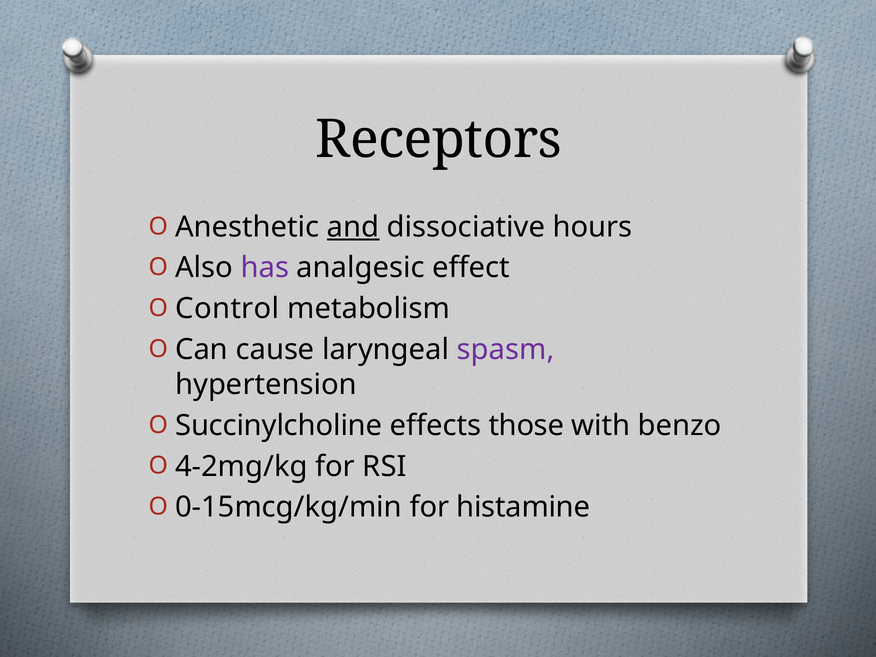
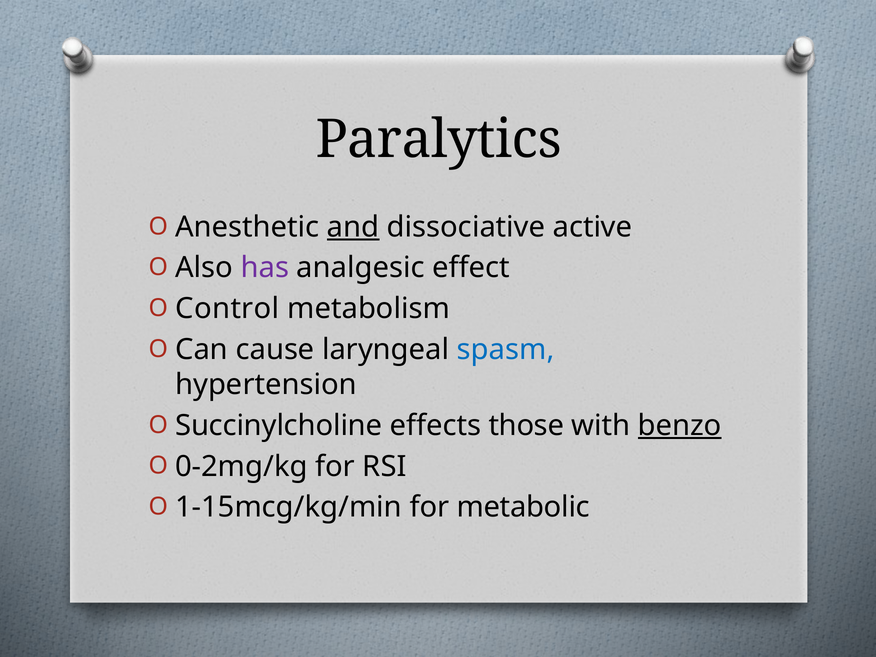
Receptors: Receptors -> Paralytics (439, 140)
hours: hours -> active (593, 227)
spasm colour: purple -> blue (506, 350)
benzo underline: none -> present (680, 425)
4-2mg/kg: 4-2mg/kg -> 0-2mg/kg (241, 466)
0-15mcg/kg/min: 0-15mcg/kg/min -> 1-15mcg/kg/min (289, 507)
histamine: histamine -> metabolic (523, 507)
